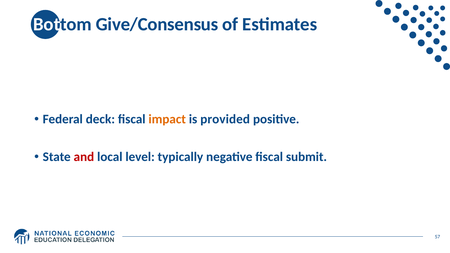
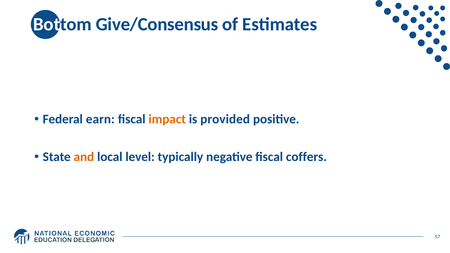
deck: deck -> earn (100, 119)
and colour: red -> orange (84, 157)
submit: submit -> coffers (306, 157)
